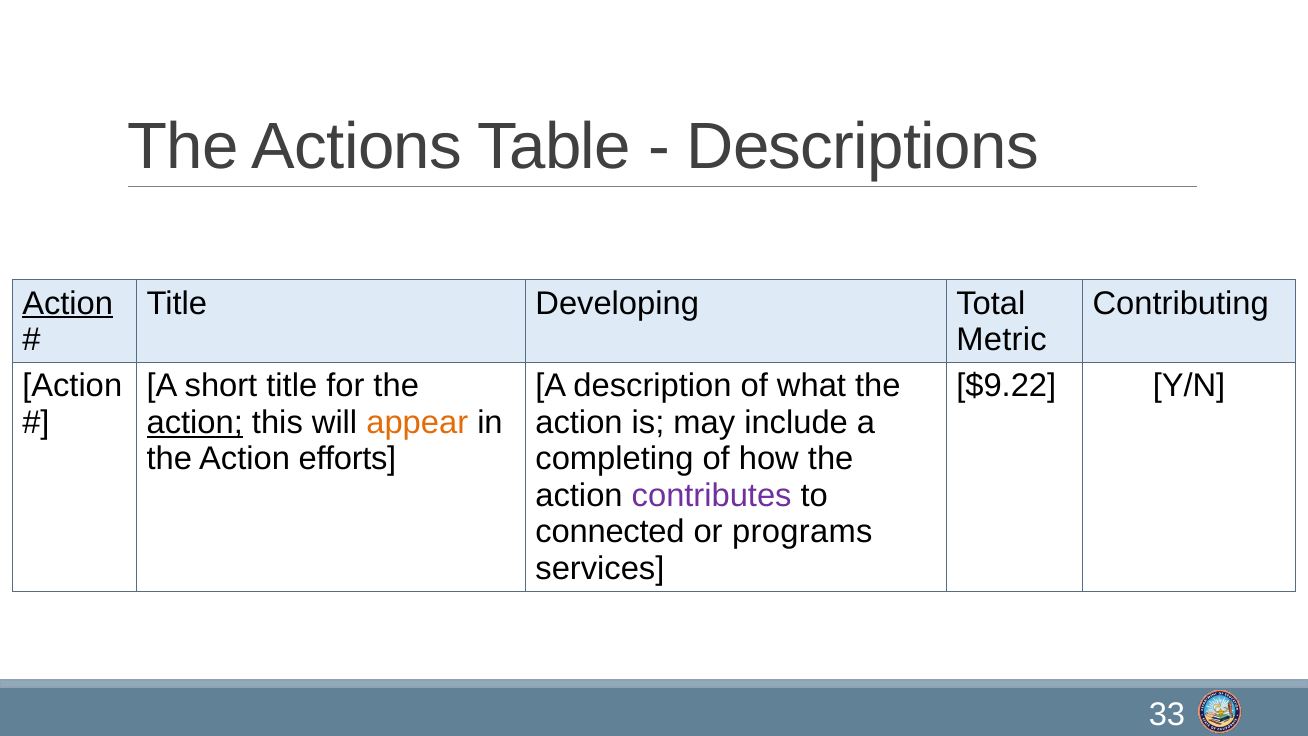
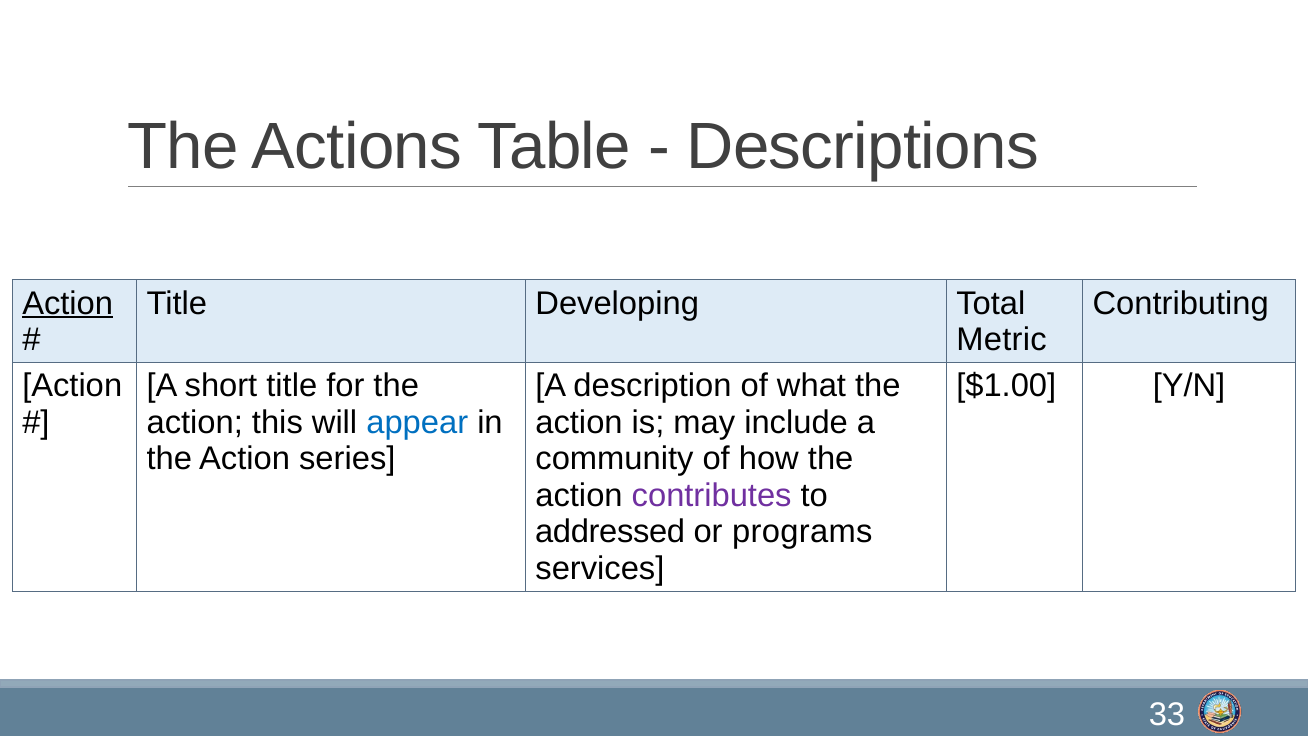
$9.22: $9.22 -> $1.00 (1006, 386)
action underline: present -> none (195, 423)
appear colour: orange -> blue (417, 423)
efforts: efforts -> series (347, 459)
completing: completing -> community (614, 459)
connected: connected -> addressed (610, 532)
